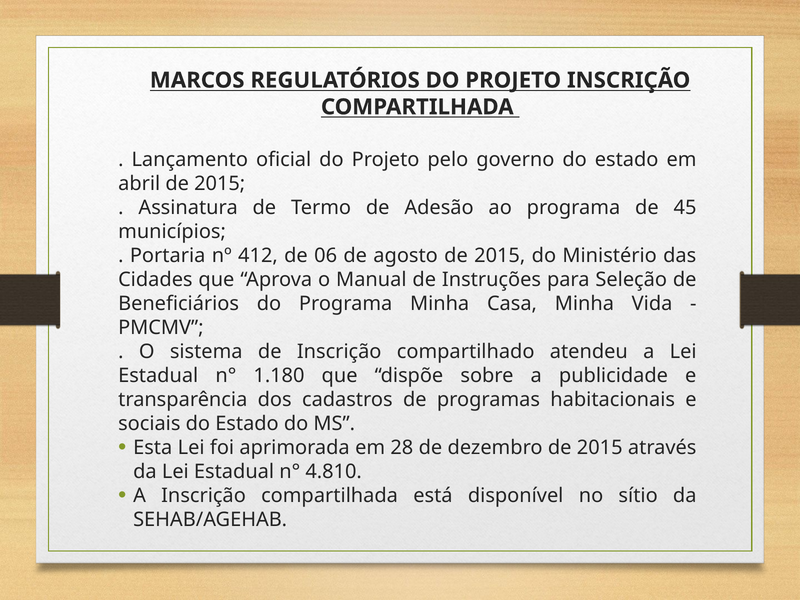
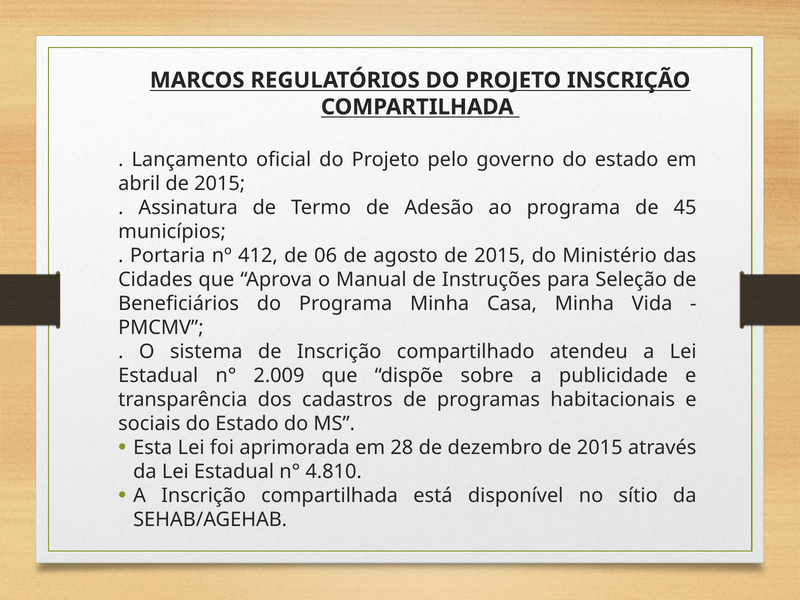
1.180: 1.180 -> 2.009 (279, 376)
